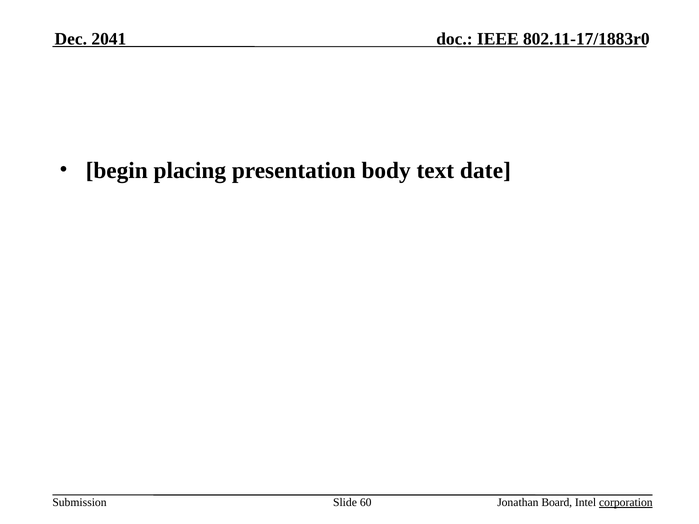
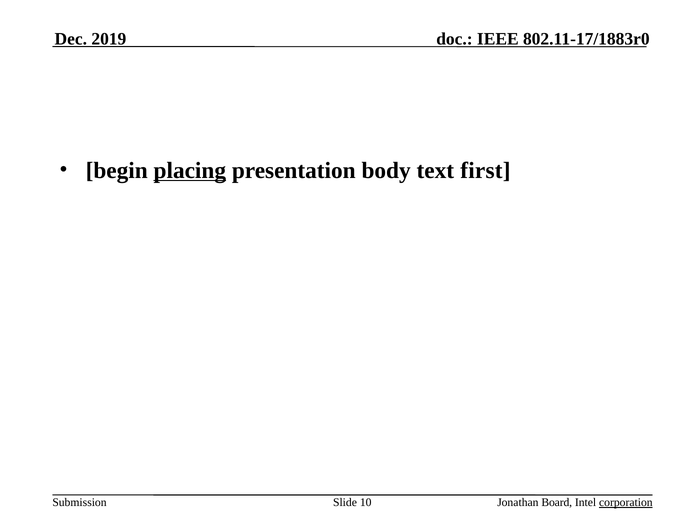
2041: 2041 -> 2019 (109, 39)
placing underline: none -> present (190, 171)
date: date -> first (485, 171)
60: 60 -> 10 (366, 503)
